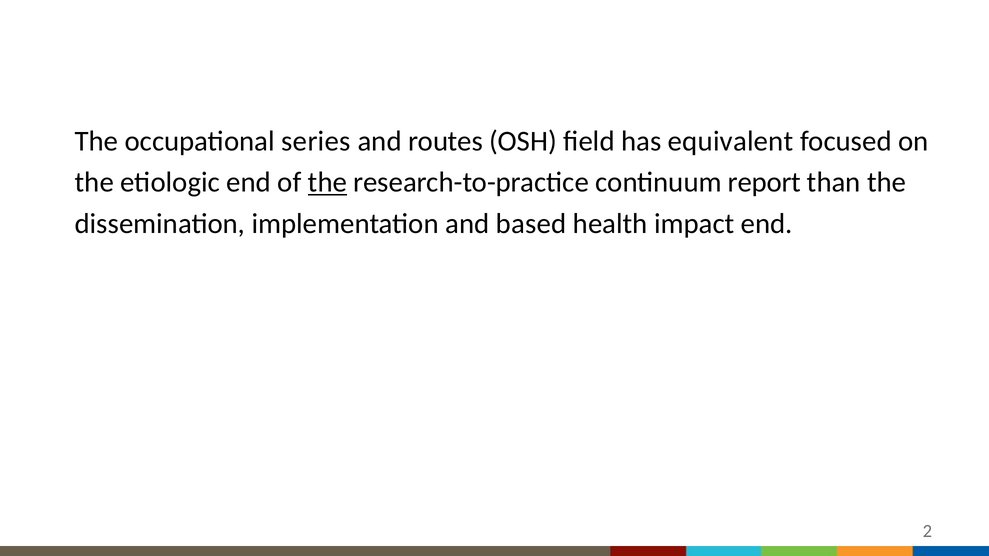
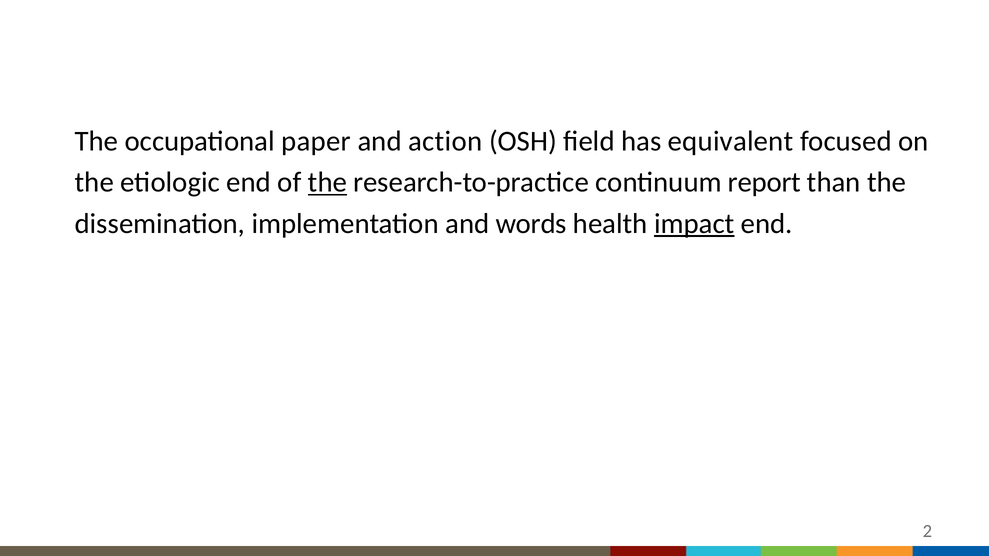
series: series -> paper (316, 141)
routes: routes -> action (445, 141)
based: based -> words (531, 224)
impact underline: none -> present (694, 224)
